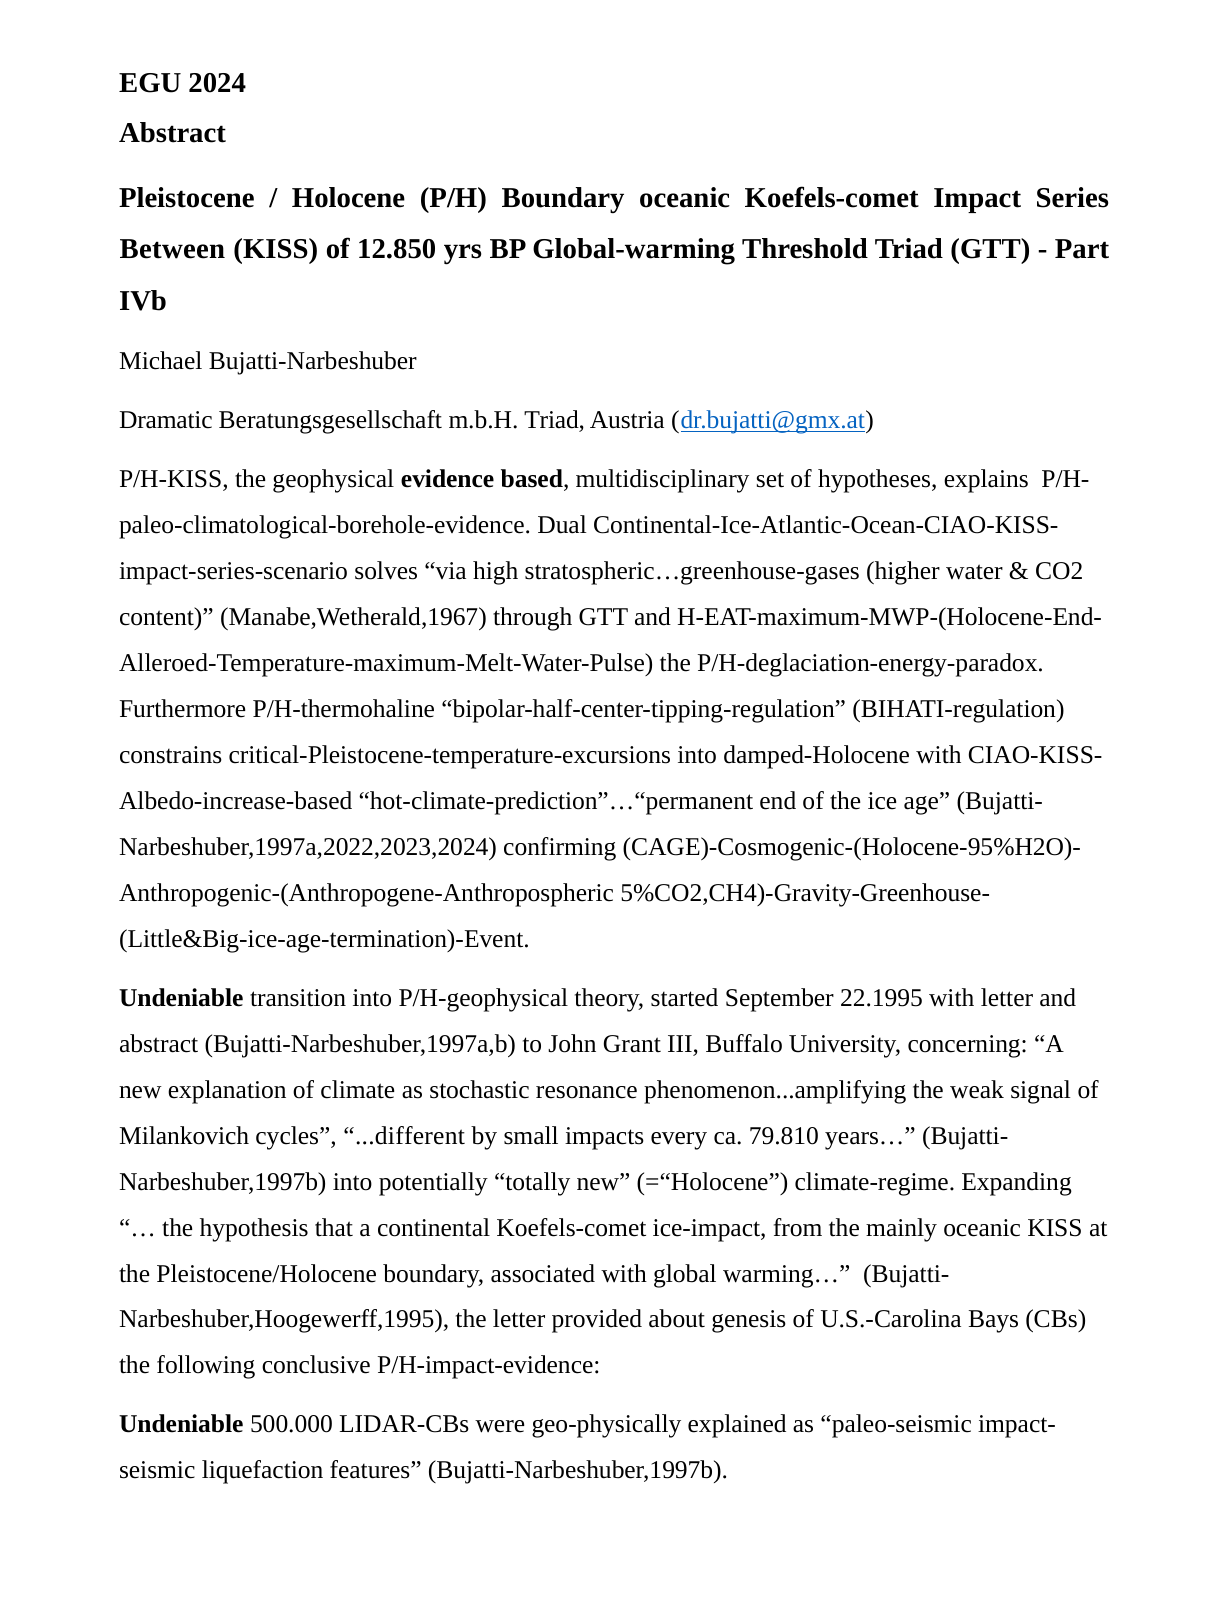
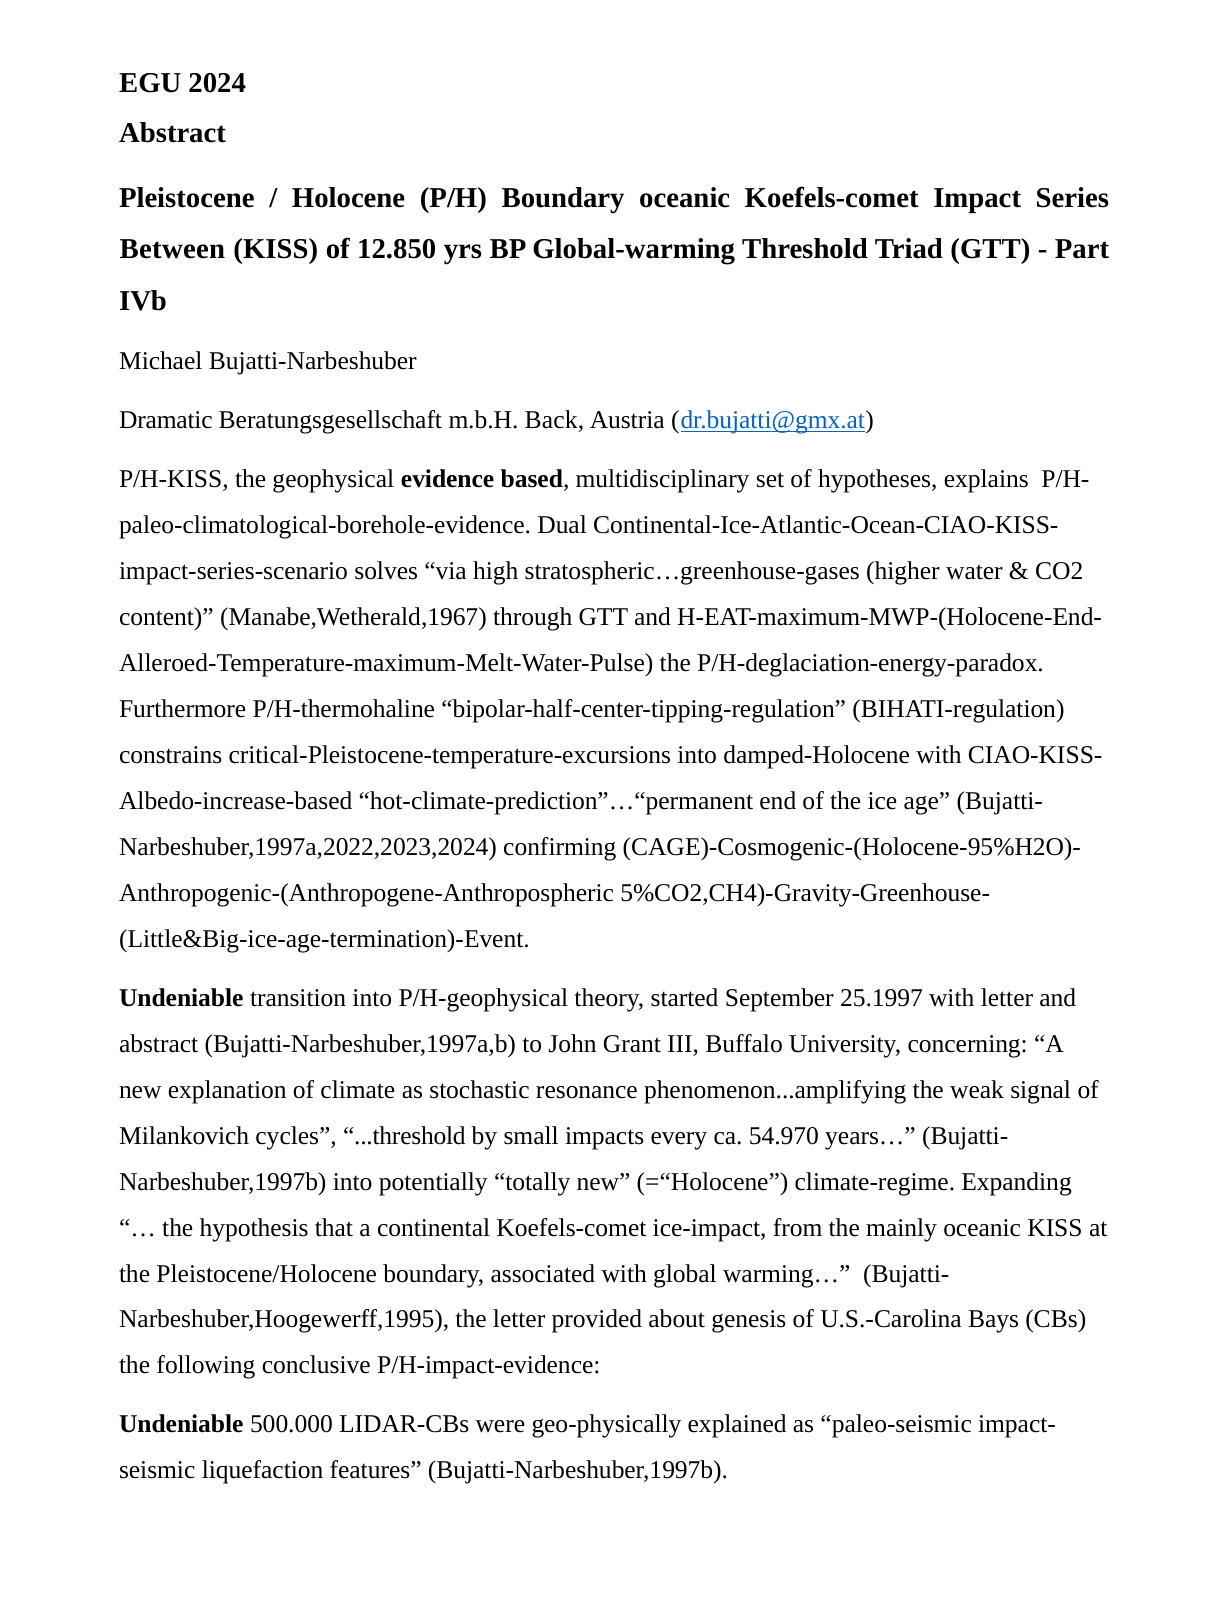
m.b.H Triad: Triad -> Back (554, 420)
22.1995: 22.1995 -> 25.1997 (881, 997)
...different: ...different -> ...threshold (404, 1135)
79.810: 79.810 -> 54.970 (784, 1135)
